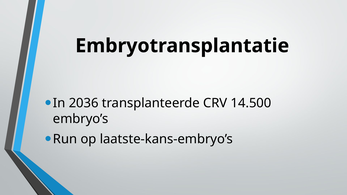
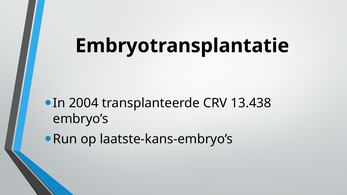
2036: 2036 -> 2004 (84, 103)
14.500: 14.500 -> 13.438 (251, 103)
